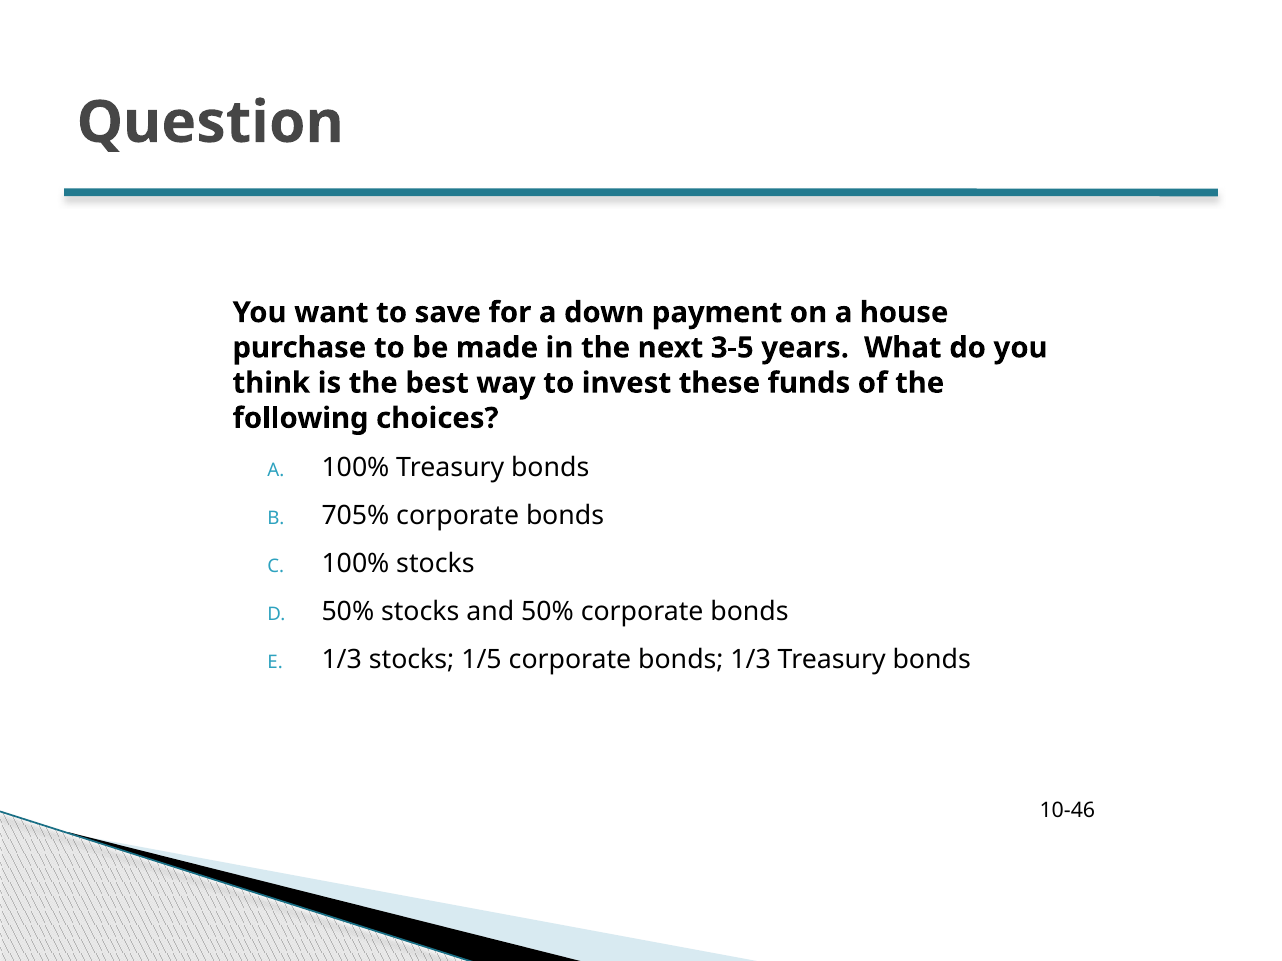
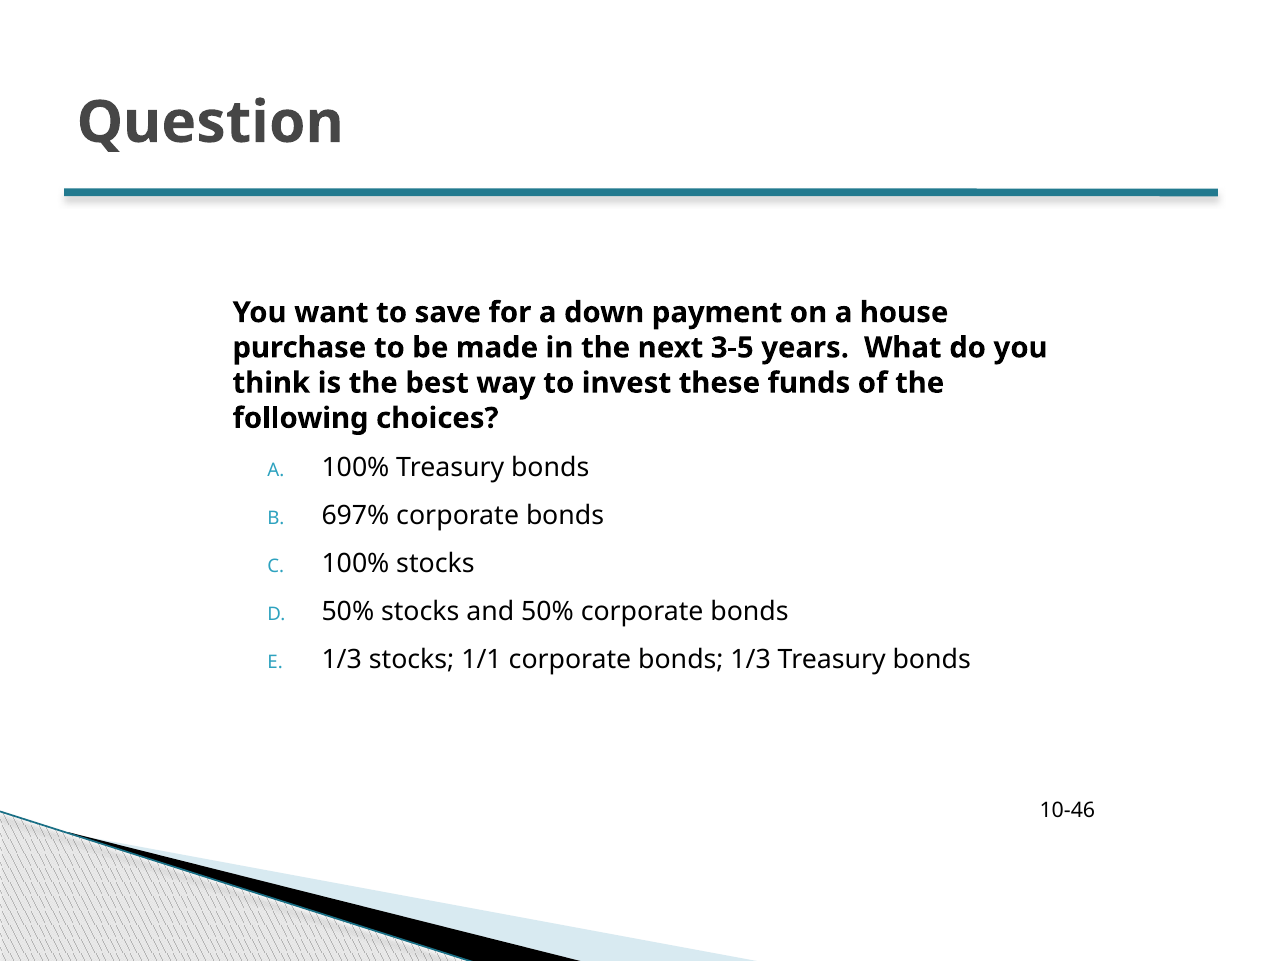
705%: 705% -> 697% (355, 516)
1/5: 1/5 -> 1/1 (482, 660)
